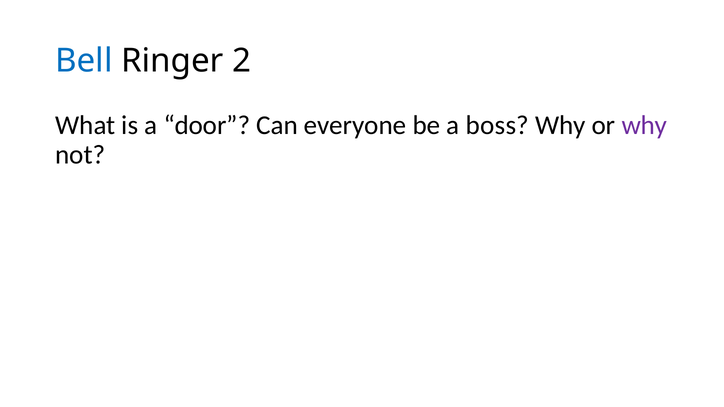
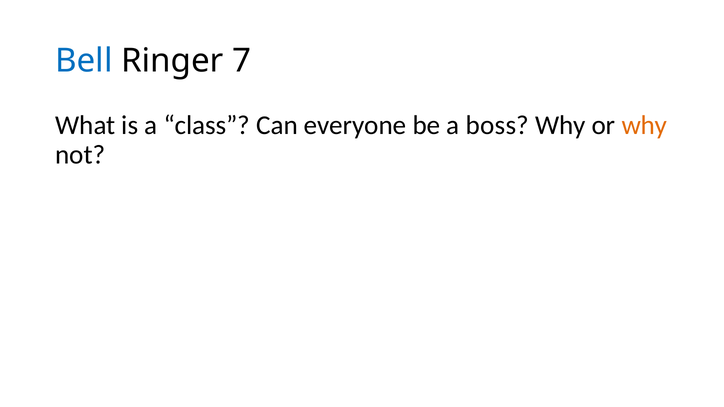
2: 2 -> 7 (242, 61)
door: door -> class (207, 126)
why colour: purple -> orange (644, 126)
